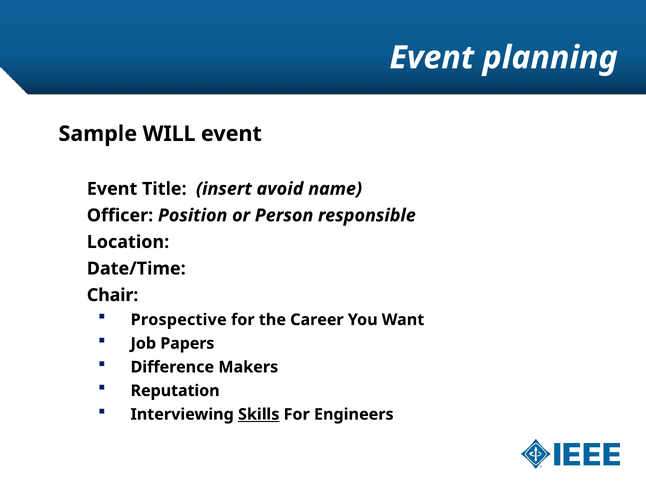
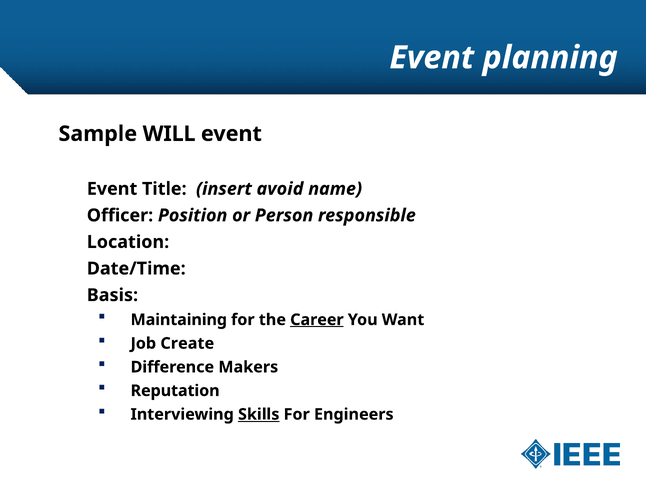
Chair: Chair -> Basis (112, 295)
Prospective: Prospective -> Maintaining (179, 320)
Career underline: none -> present (317, 320)
Papers: Papers -> Create (187, 344)
